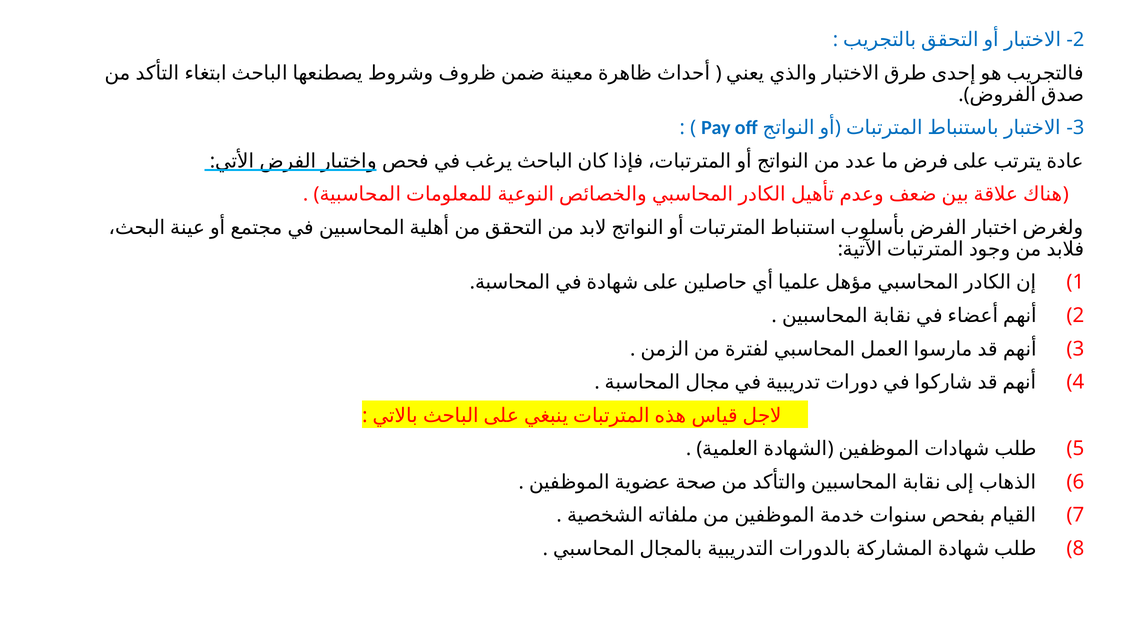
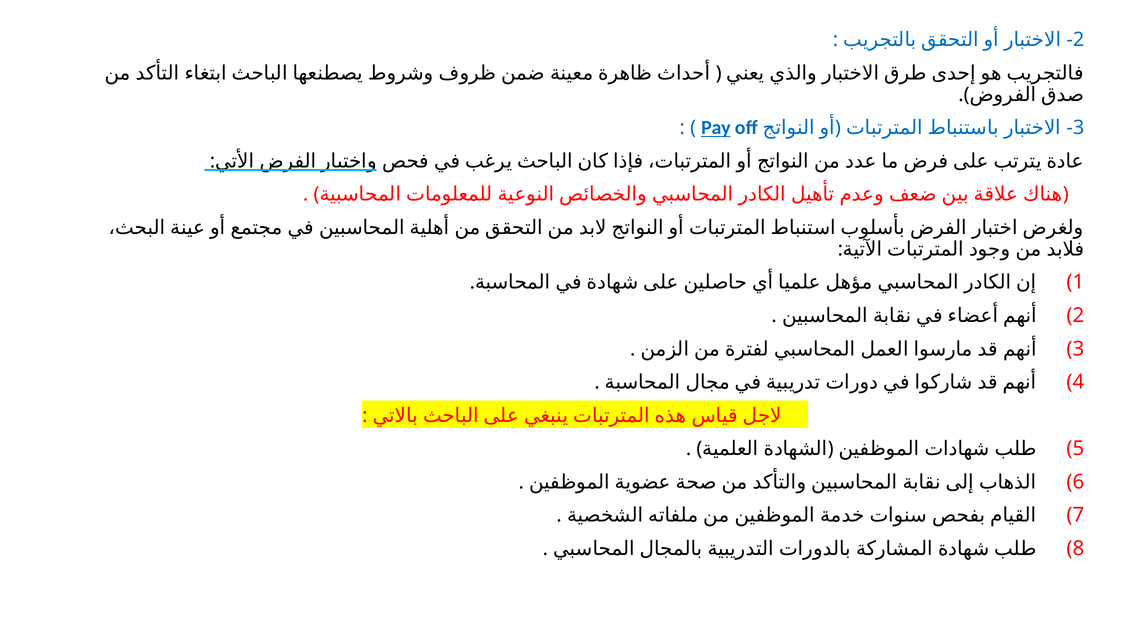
Pay underline: none -> present (716, 128)
